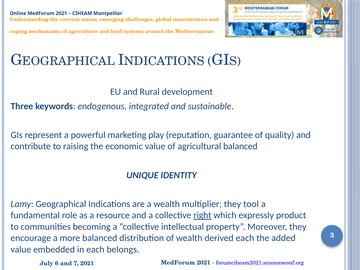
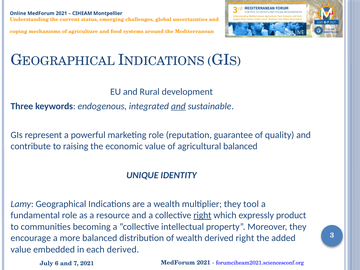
and underline: none -> present (178, 106)
marketing play: play -> role (156, 135)
derived each: each -> right (245, 238)
each belongs: belongs -> derived (123, 250)
